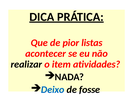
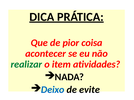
listas: listas -> coisa (92, 43)
realizar colour: black -> green (26, 65)
fosse: fosse -> evite (89, 90)
